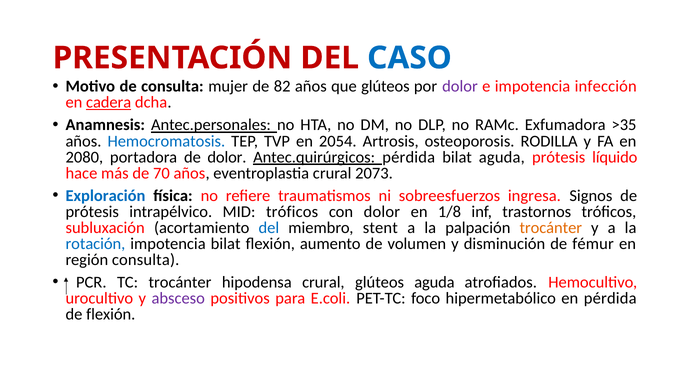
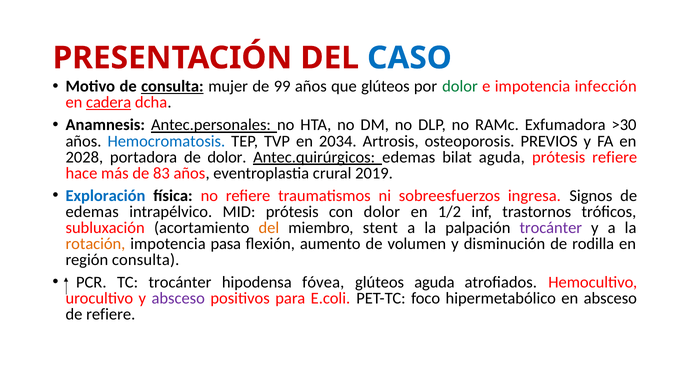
consulta underline: none -> present (172, 86)
82: 82 -> 99 (282, 86)
dolor colour: purple -> green (460, 86)
>35: >35 -> >30 (624, 125)
2054: 2054 -> 2034 (338, 141)
RODILLA: RODILLA -> PREVIOS (549, 141)
2080: 2080 -> 2028 (84, 157)
Antec.quirúrgicos pérdida: pérdida -> edemas (409, 157)
prótesis líquido: líquido -> refiere (615, 157)
70: 70 -> 83 (161, 173)
2073: 2073 -> 2019 (374, 173)
prótesis: prótesis -> edemas (92, 212)
MID tróficos: tróficos -> prótesis (292, 212)
1/8: 1/8 -> 1/2 (450, 212)
del colour: blue -> orange (269, 228)
trocánter colour: orange -> purple (551, 228)
rotación colour: blue -> orange (95, 244)
impotencia bilat: bilat -> pasa (226, 244)
fémur: fémur -> rodilla (593, 244)
hipodensa crural: crural -> fóvea (323, 282)
en pérdida: pérdida -> absceso (610, 299)
de flexión: flexión -> refiere (111, 315)
